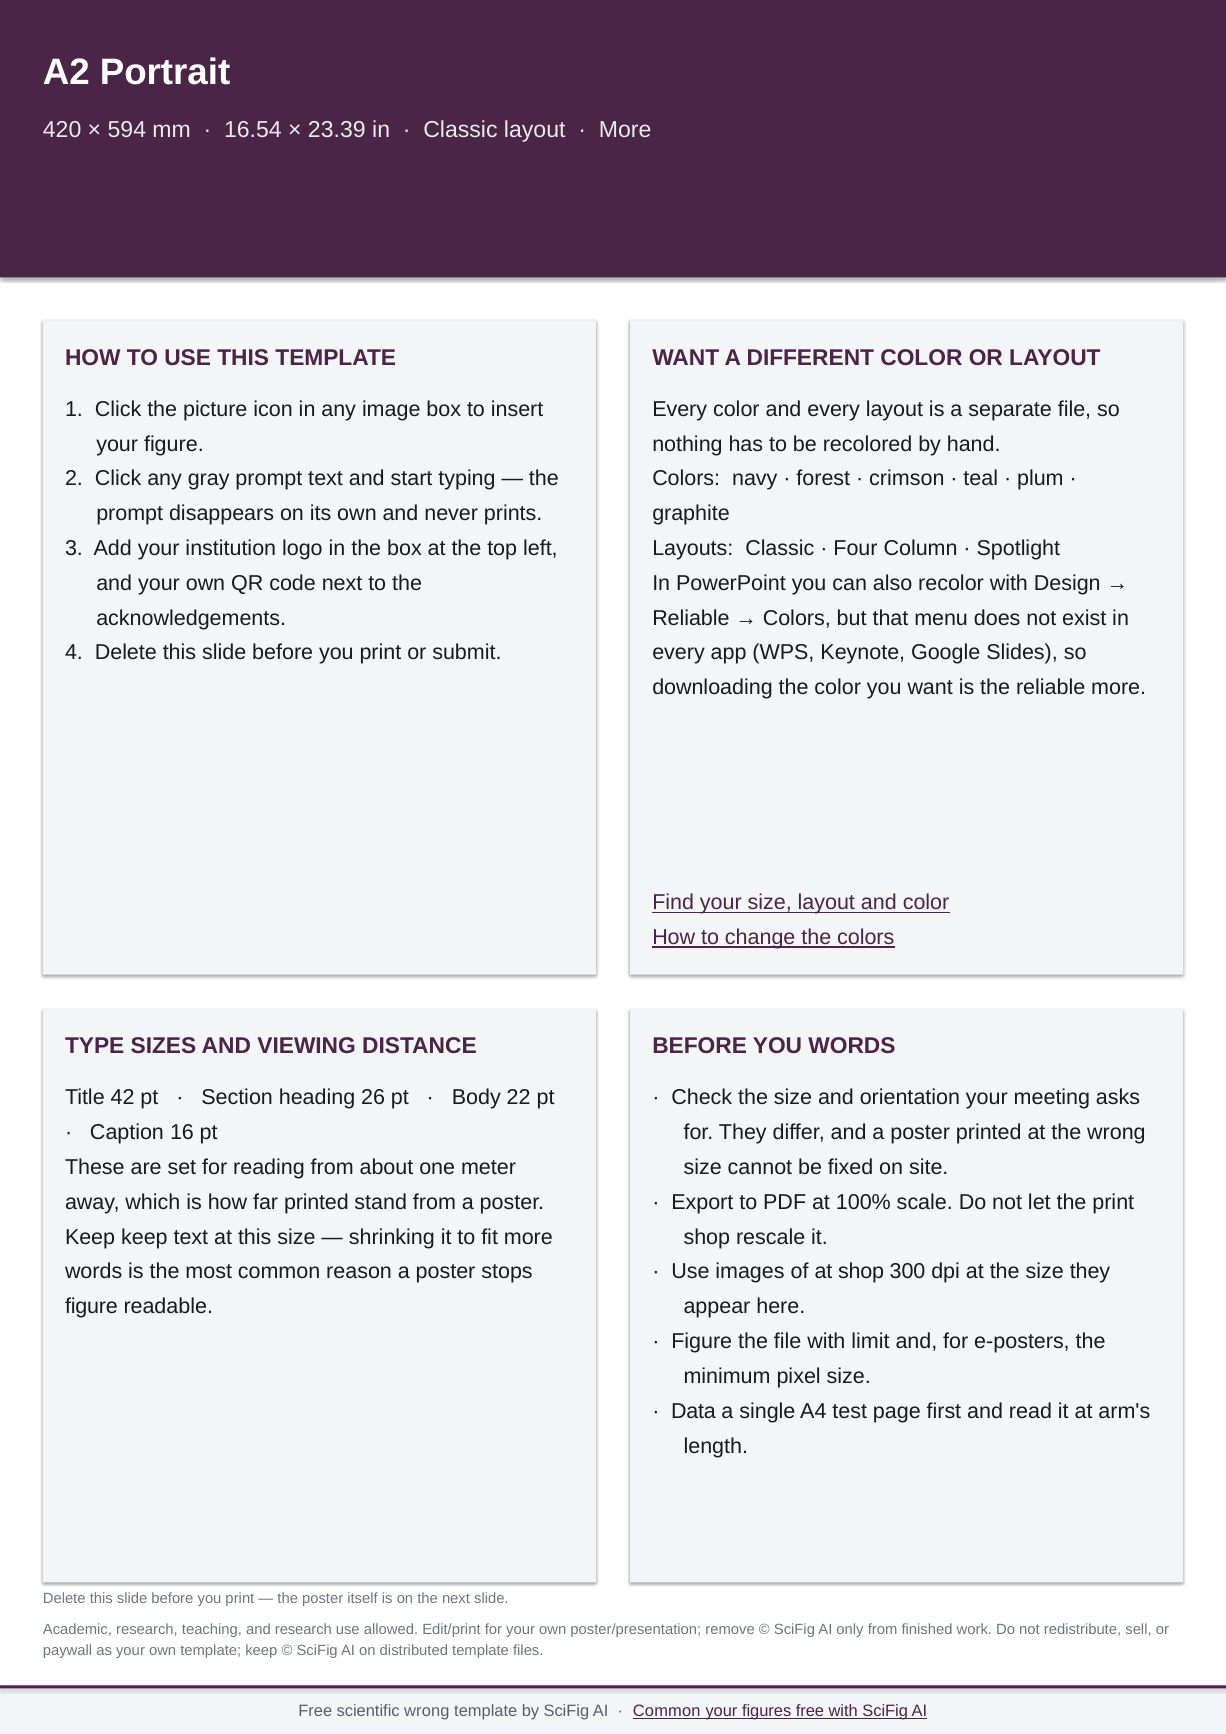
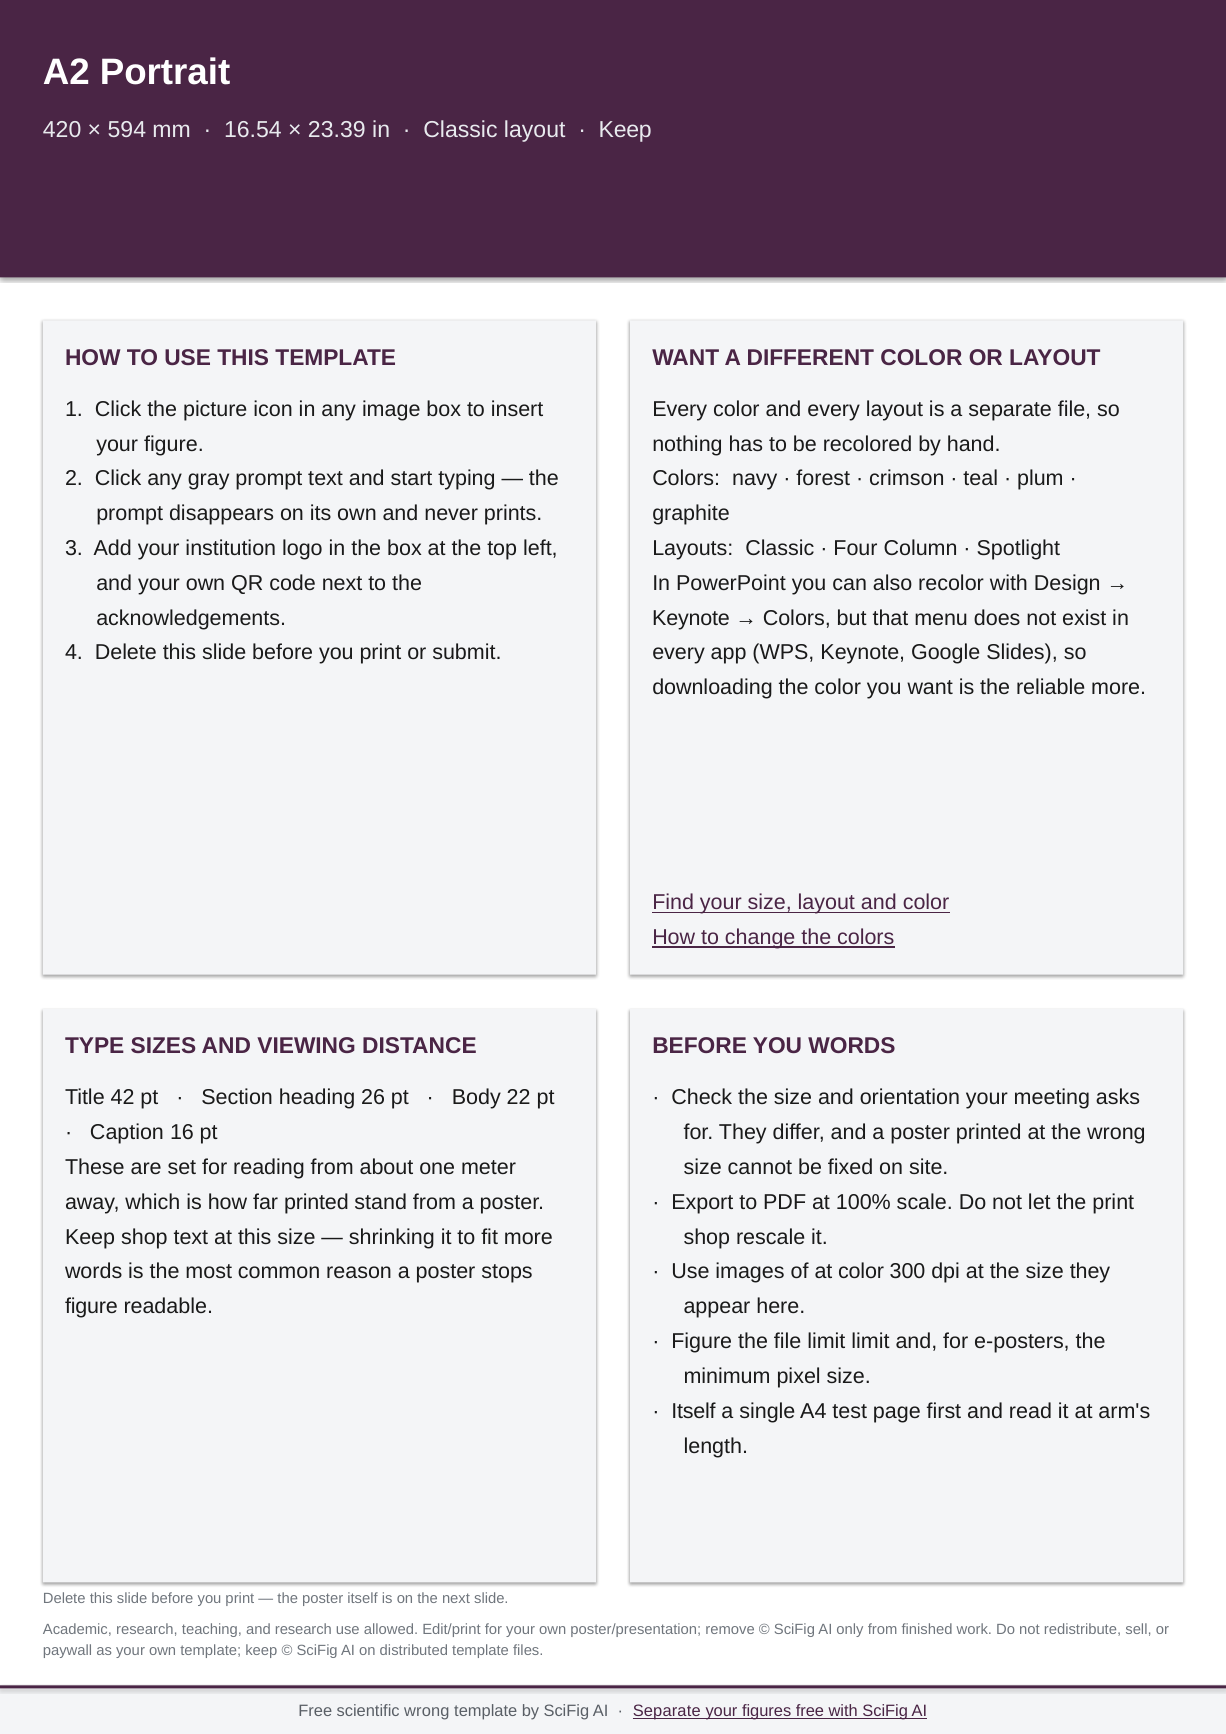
More: More -> Keep (625, 130)
Reliable: Reliable -> Keynote (691, 618)
Keep keep: keep -> shop (144, 1237)
at shop: shop -> color (861, 1272)
file with: with -> limit (826, 1341)
Data: Data -> Itself (693, 1411)
Common: Common -> Separate (667, 1711)
